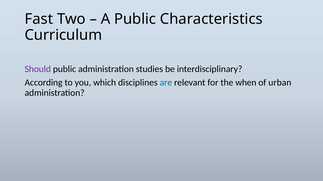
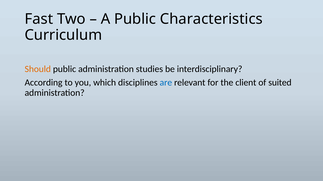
Should colour: purple -> orange (38, 69)
when: when -> client (246, 83)
urban: urban -> suited (280, 83)
